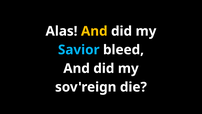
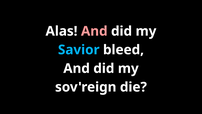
And colour: yellow -> pink (94, 31)
